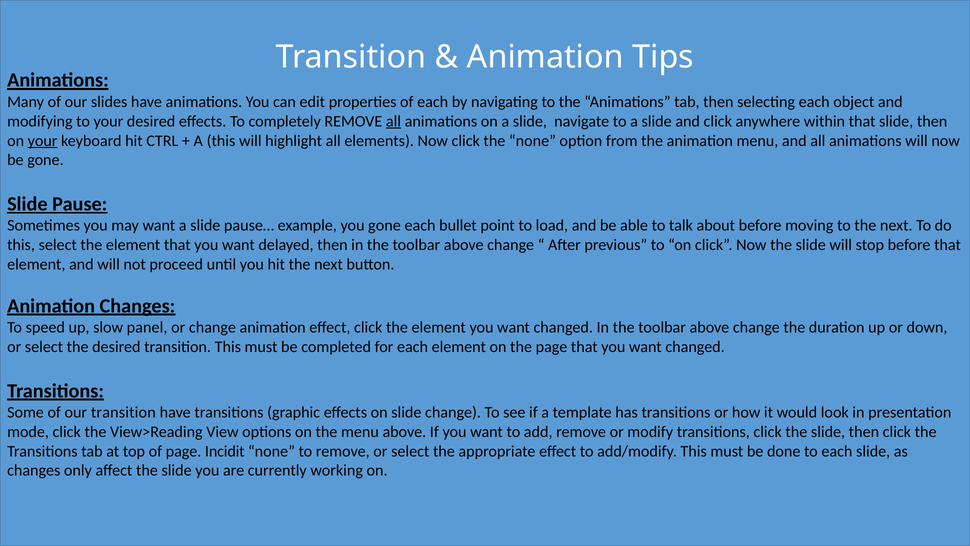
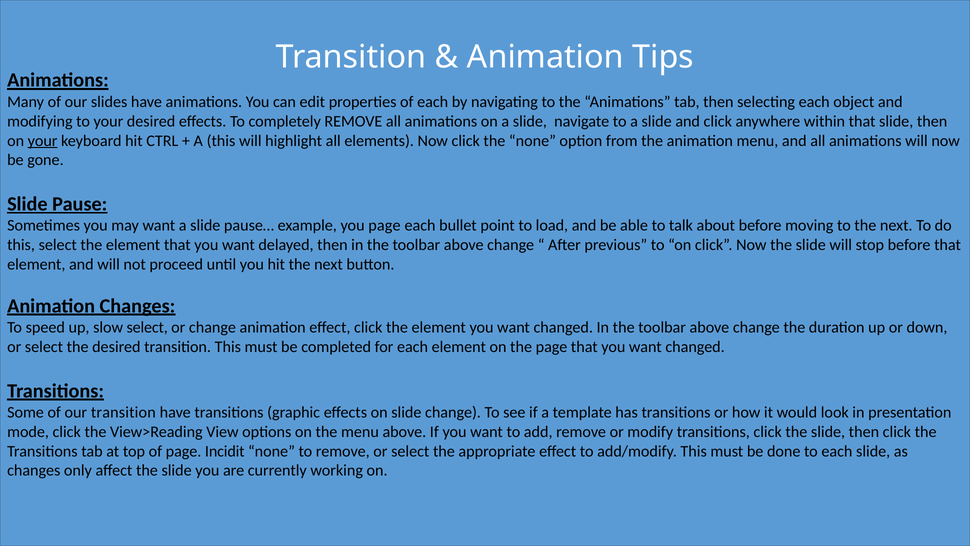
all underline: present -> none (394, 121)
you gone: gone -> page (384, 225)
slow panel: panel -> select (147, 327)
